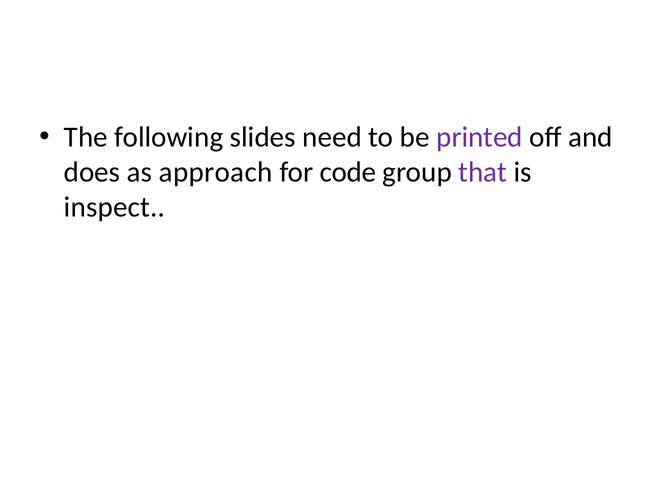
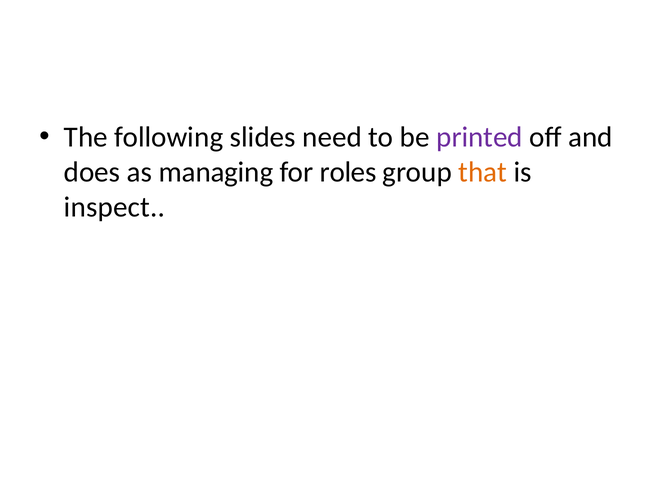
approach: approach -> managing (216, 172)
code: code -> roles (348, 172)
that colour: purple -> orange (483, 172)
